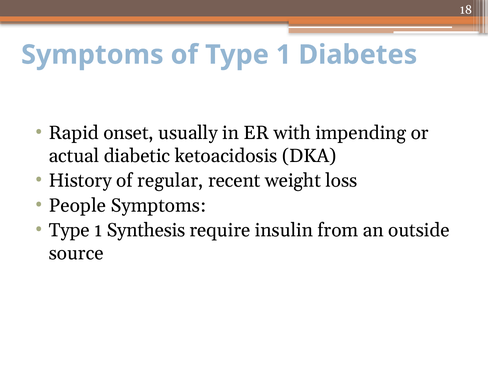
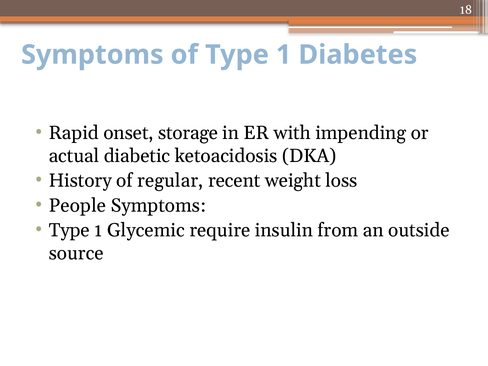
usually: usually -> storage (188, 133)
Synthesis: Synthesis -> Glycemic (146, 230)
